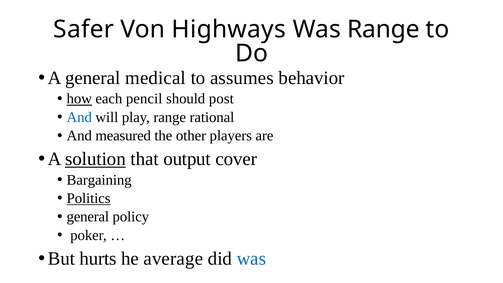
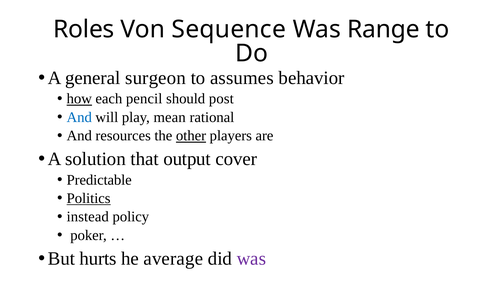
Safer: Safer -> Roles (84, 29)
Highways: Highways -> Sequence (229, 29)
medical: medical -> surgeon (156, 78)
play range: range -> mean (170, 117)
measured: measured -> resources (123, 136)
other underline: none -> present (191, 136)
solution underline: present -> none (95, 159)
Bargaining: Bargaining -> Predictable (99, 180)
general: general -> instead (88, 217)
was colour: blue -> purple (251, 259)
